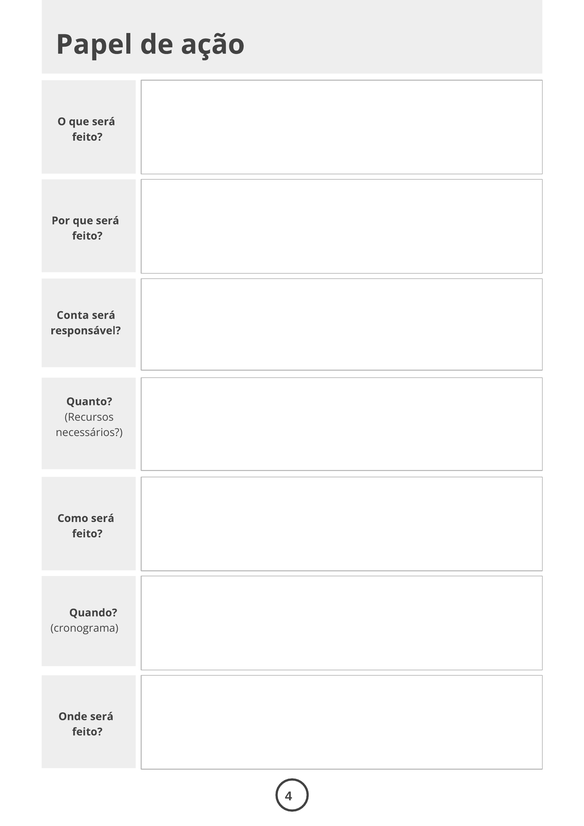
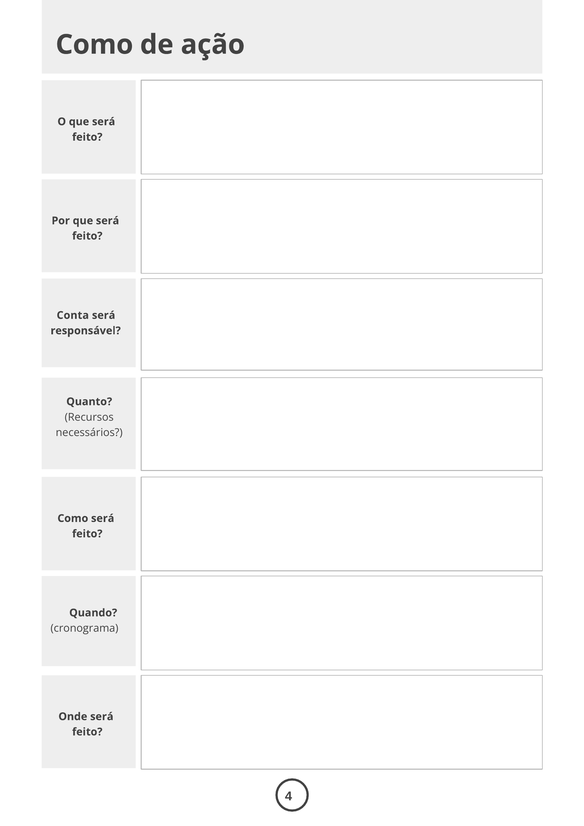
Papel: Papel -> Como (94, 45)
